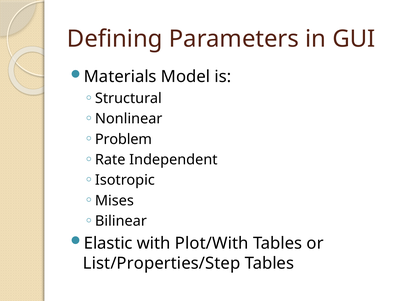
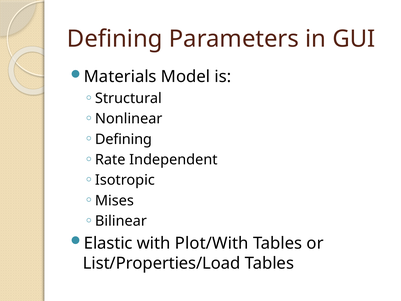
Problem: Problem -> Defining (123, 139)
List/Properties/Step: List/Properties/Step -> List/Properties/Load (162, 263)
